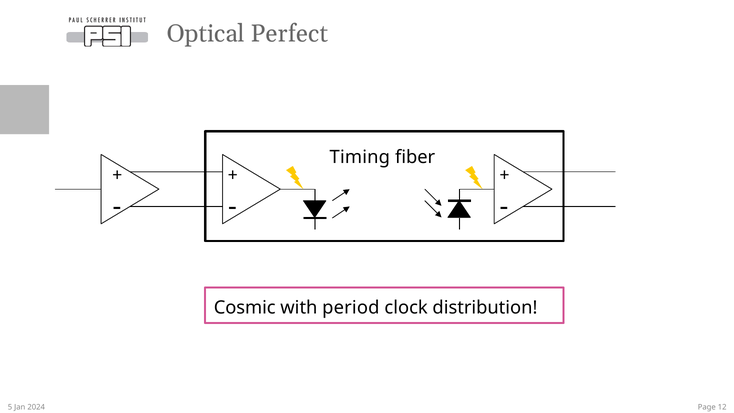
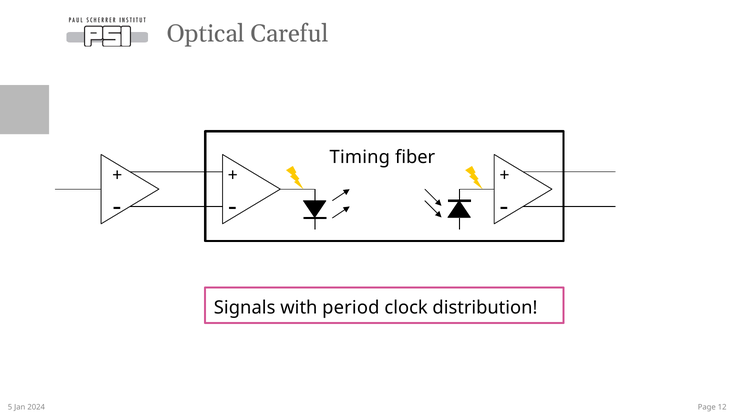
Perfect: Perfect -> Careful (290, 34)
Cosmic: Cosmic -> Signals (245, 308)
